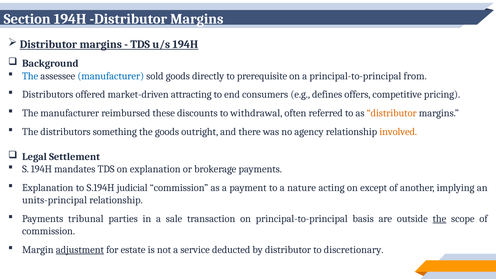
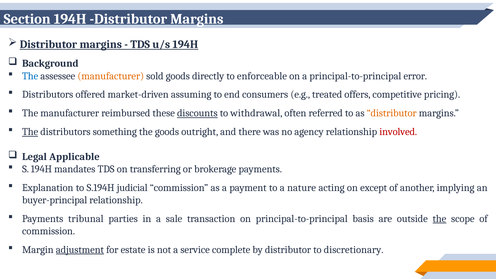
manufacturer colour: blue -> orange (111, 76)
prerequisite: prerequisite -> enforceable (262, 76)
from: from -> error (415, 76)
attracting: attracting -> assuming (191, 95)
defines: defines -> treated (327, 95)
discounts underline: none -> present (197, 113)
The underline: none -> present (30, 132)
involved colour: orange -> red (398, 132)
Settlement: Settlement -> Applicable (75, 157)
on explanation: explanation -> transferring (155, 169)
units-principal: units-principal -> buyer-principal (55, 200)
deducted: deducted -> complete (231, 250)
